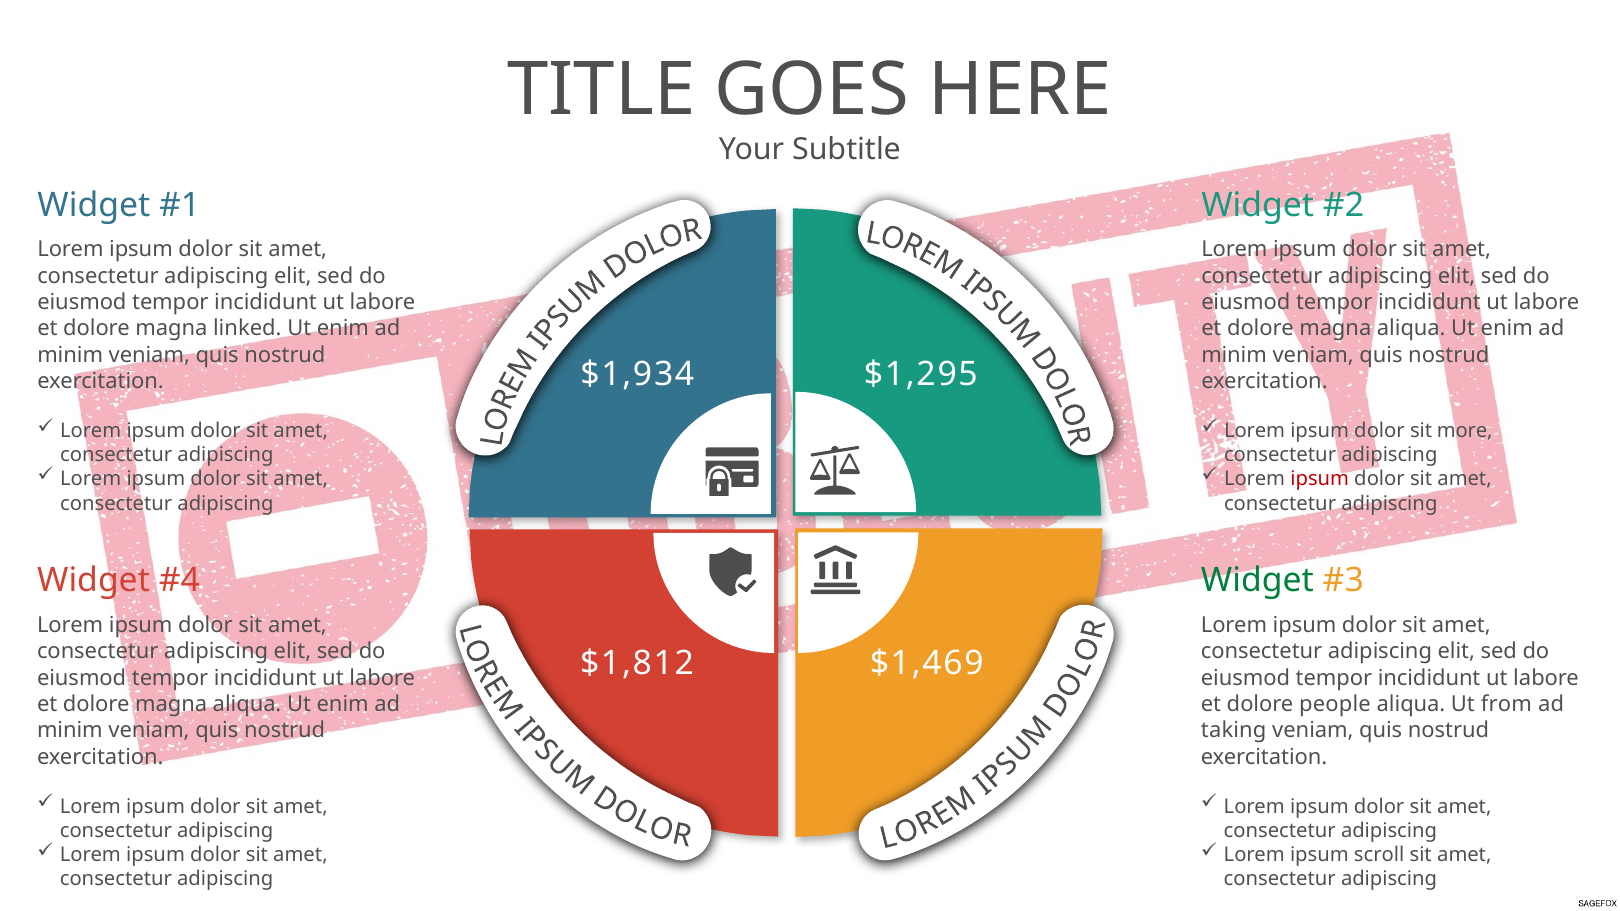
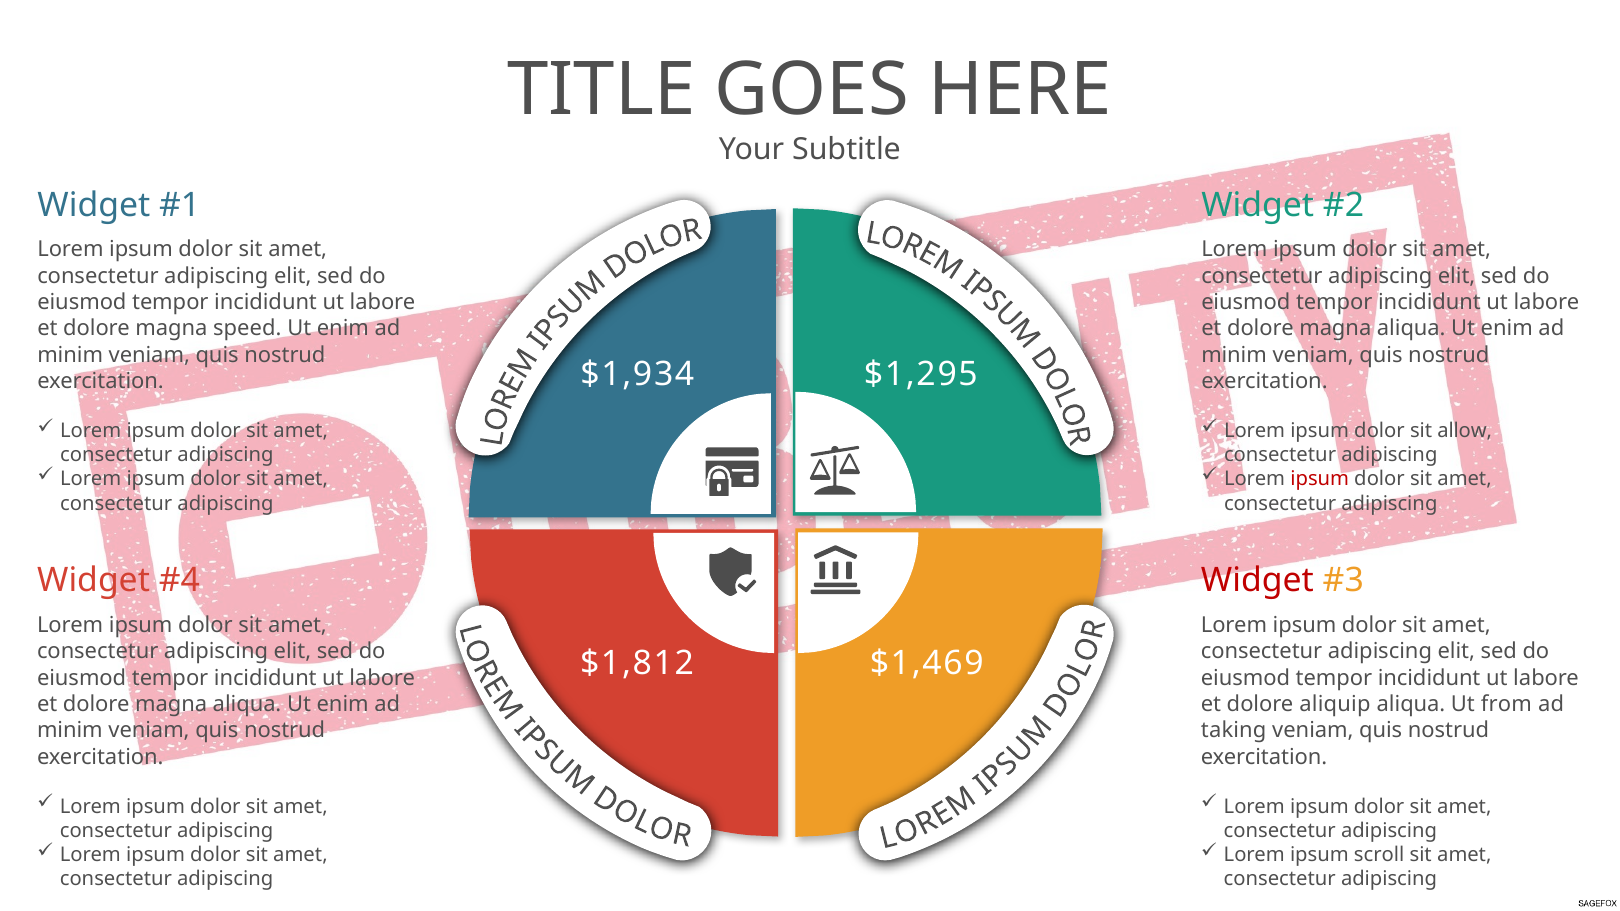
linked: linked -> speed (247, 329)
more: more -> allow (1465, 431)
Widget colour: green -> red (1257, 581)
people: people -> aliquip (1335, 704)
